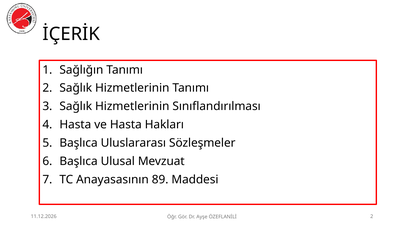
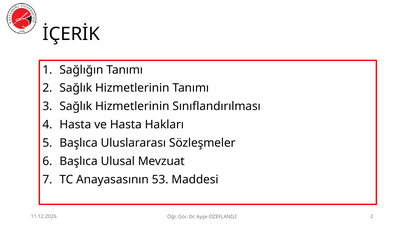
89: 89 -> 53 (160, 180)
